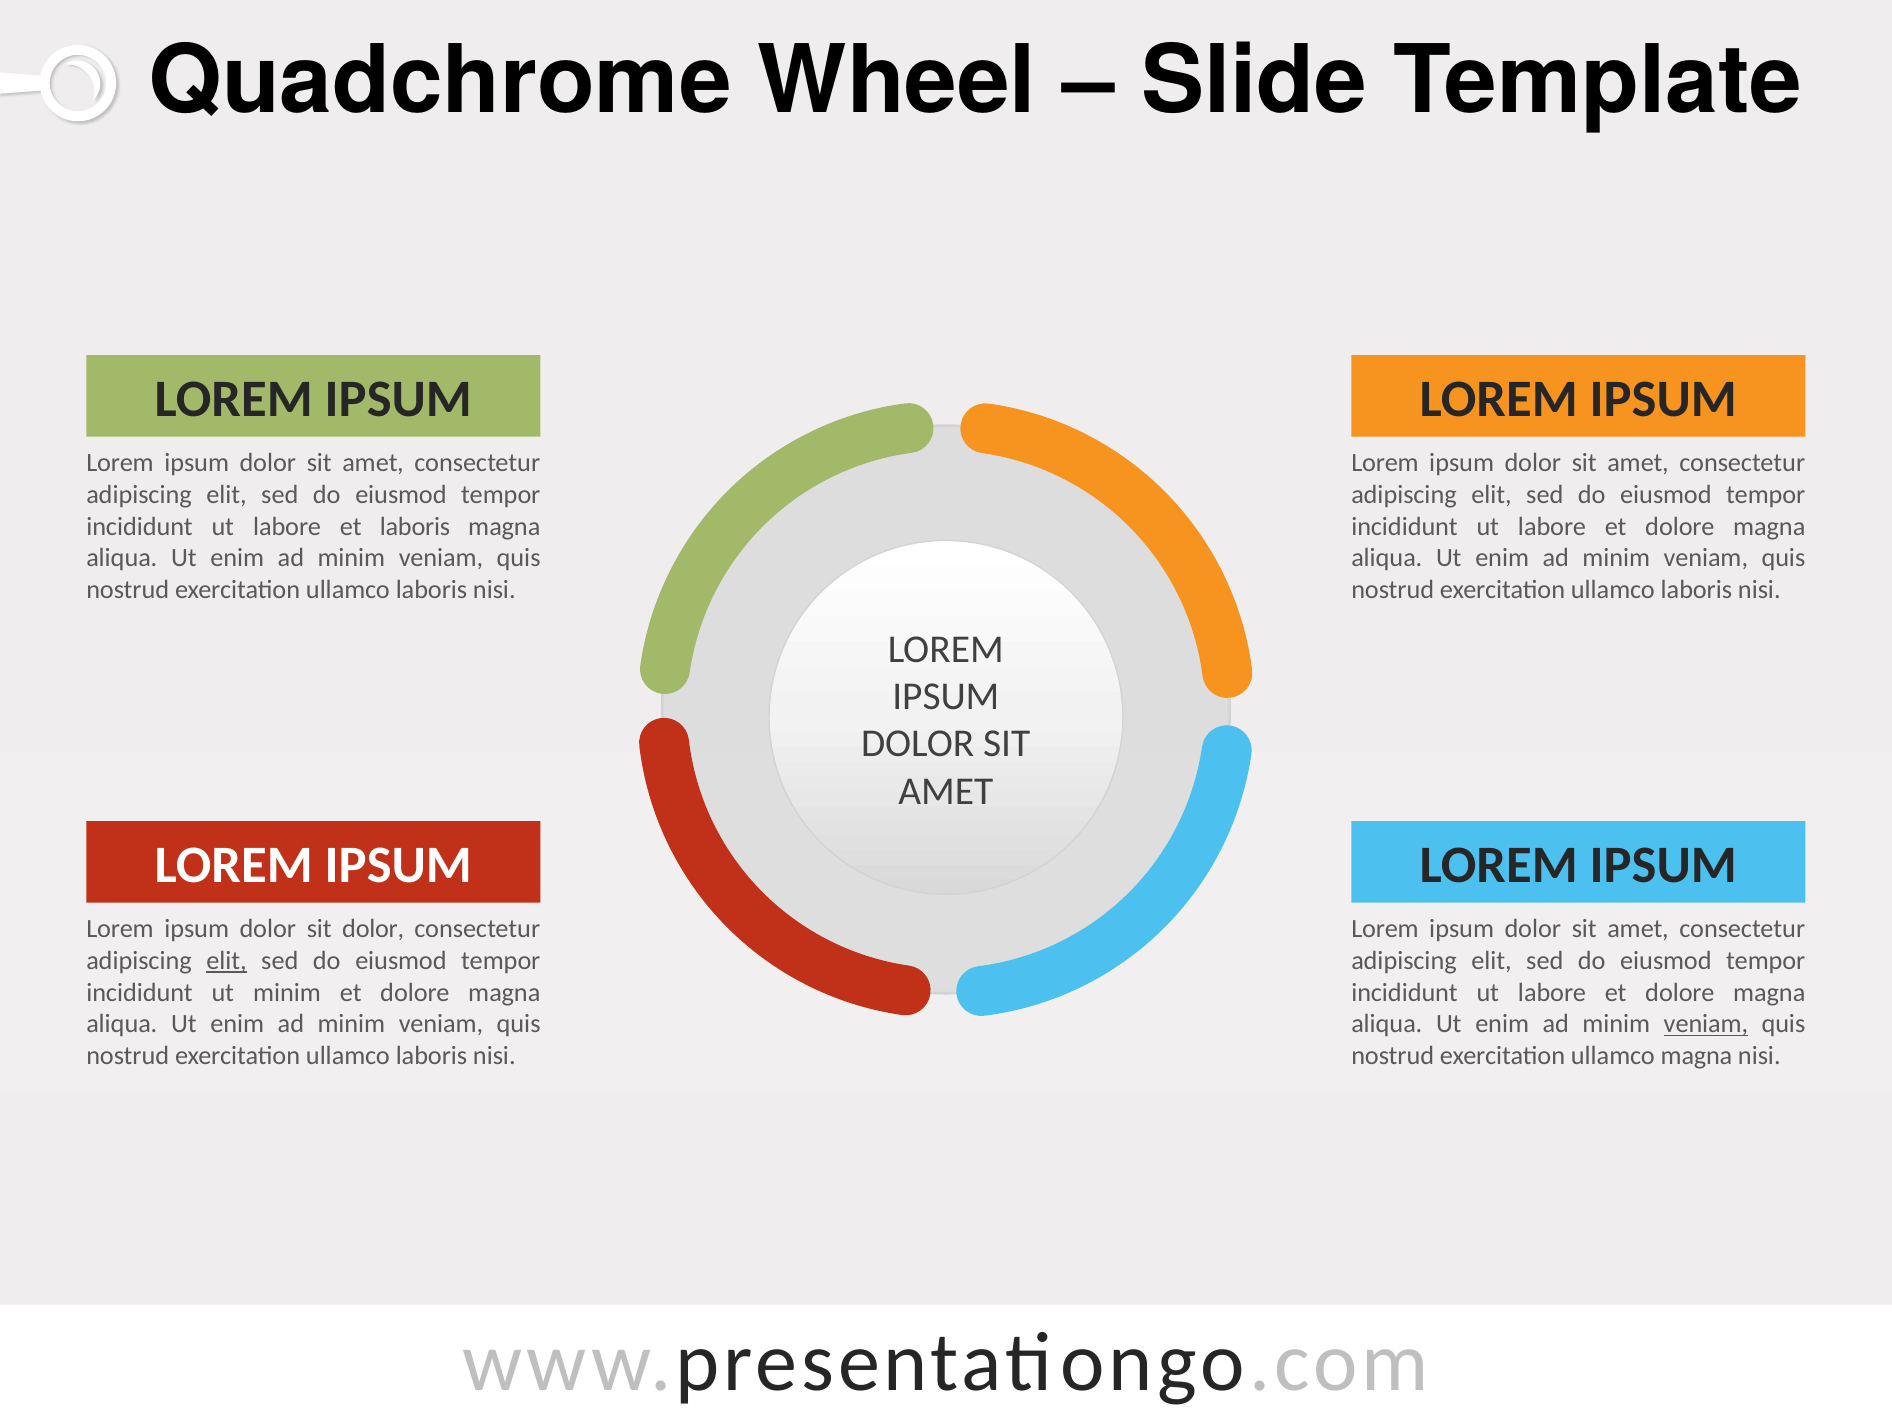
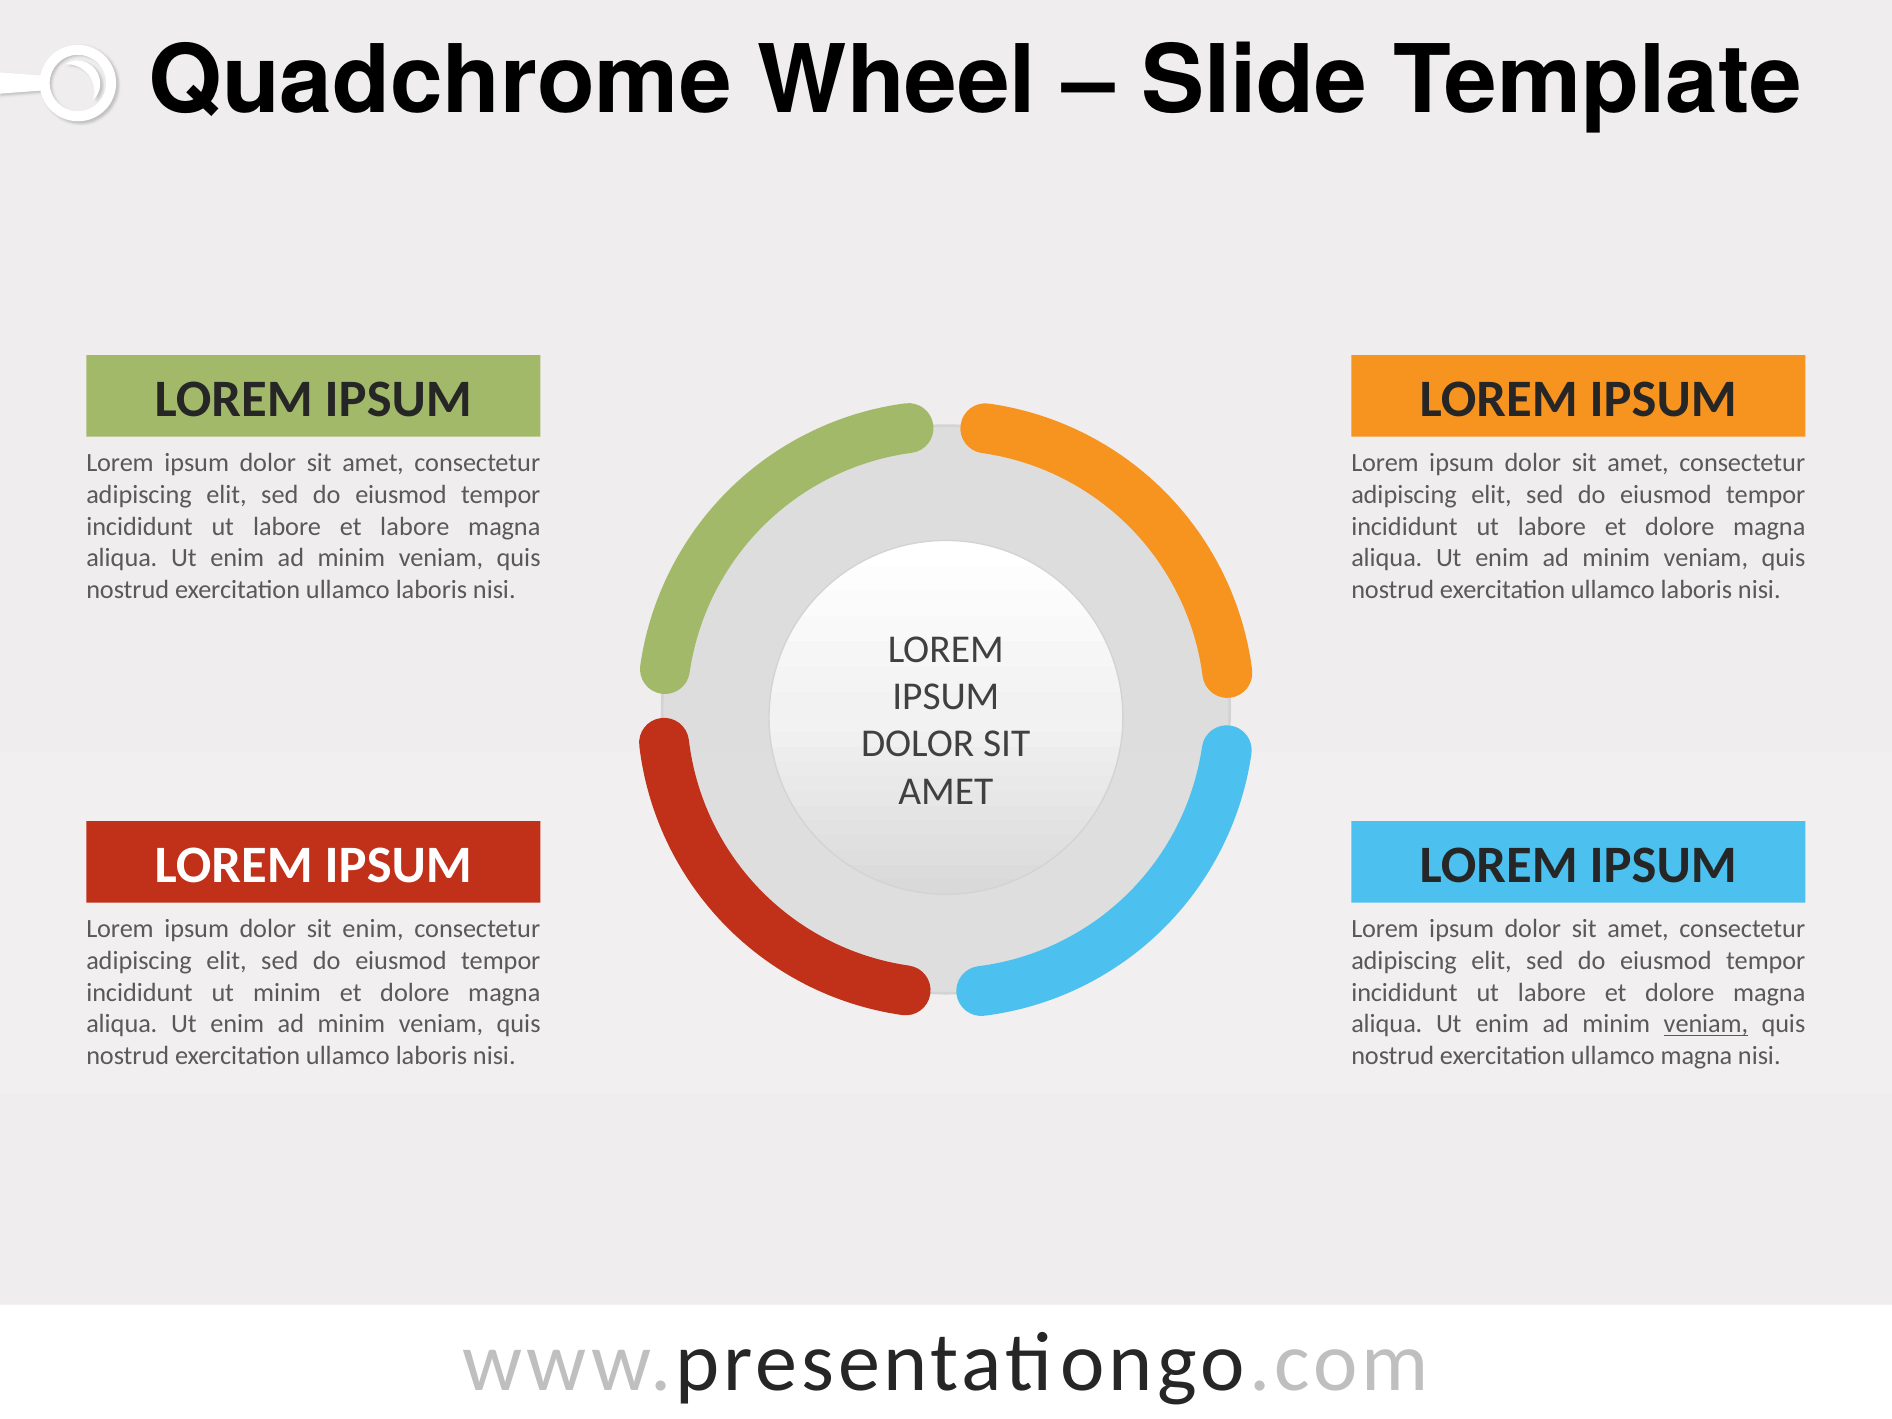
et laboris: laboris -> labore (415, 526)
sit dolor: dolor -> enim (373, 929)
elit underline: present -> none (227, 961)
